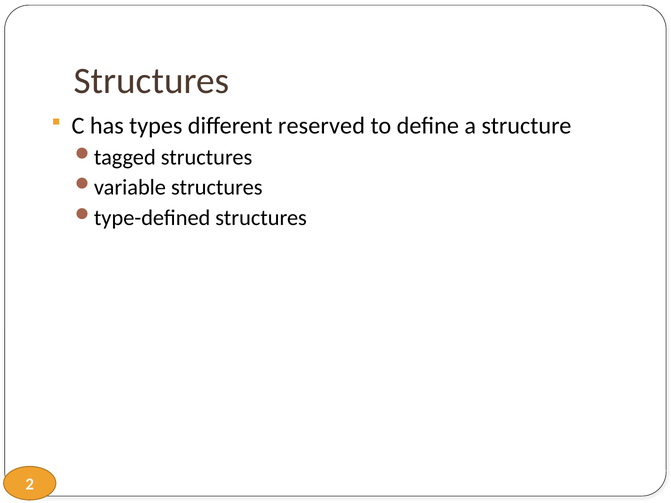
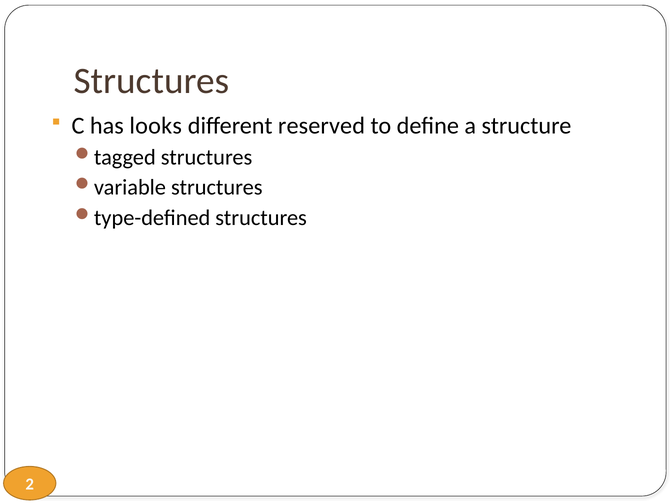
types: types -> looks (156, 126)
